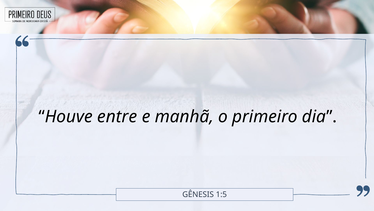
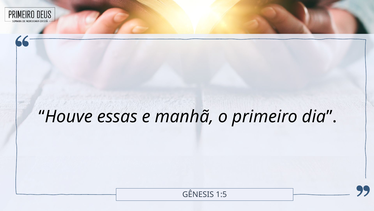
entre: entre -> essas (117, 116)
